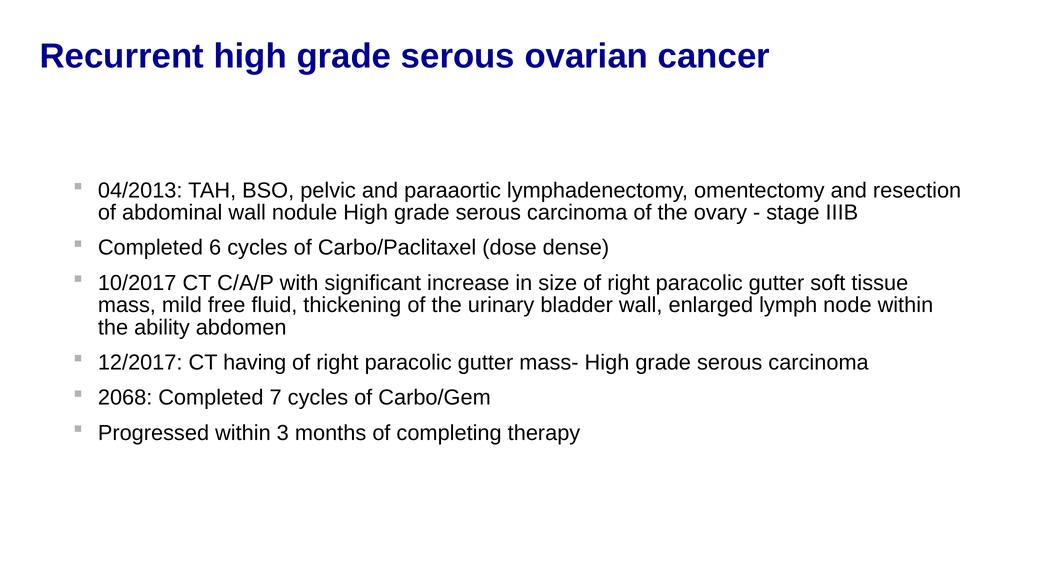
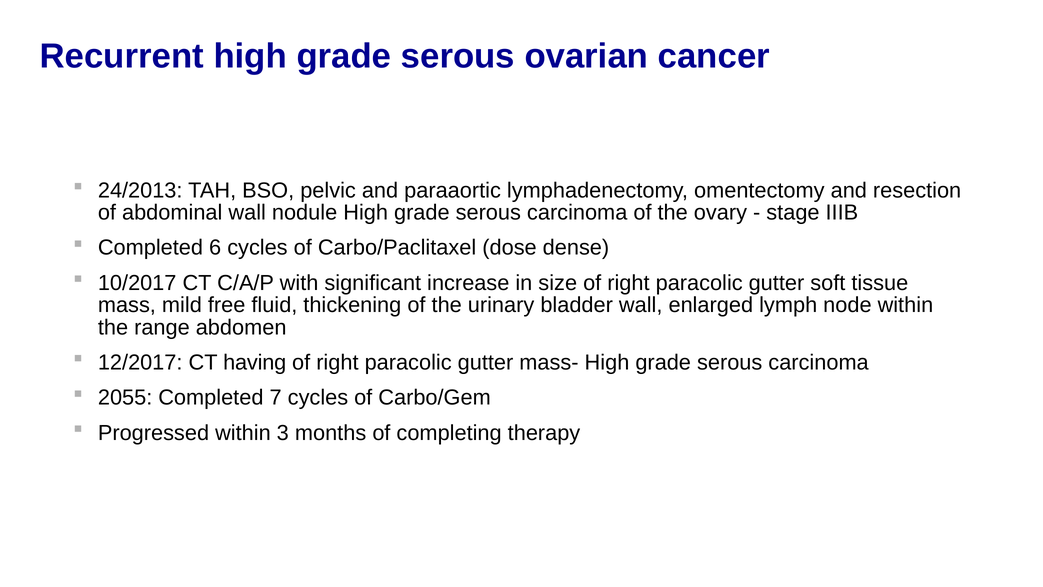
04/2013: 04/2013 -> 24/2013 (140, 190)
ability: ability -> range (162, 327)
2068: 2068 -> 2055 (125, 398)
